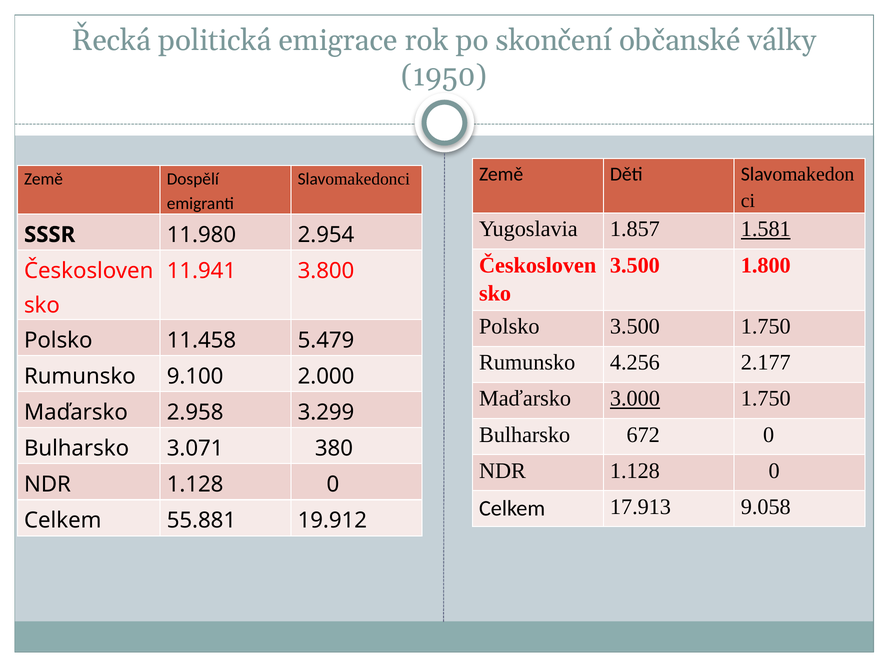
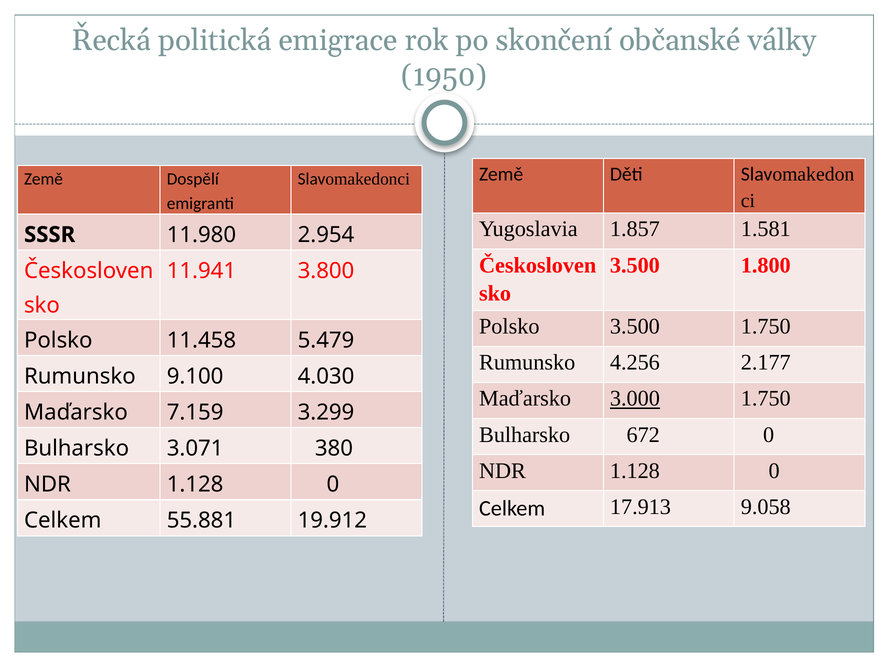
1.581 underline: present -> none (766, 229)
2.000: 2.000 -> 4.030 (326, 376)
2.958: 2.958 -> 7.159 (195, 412)
